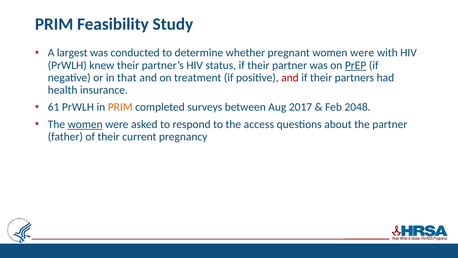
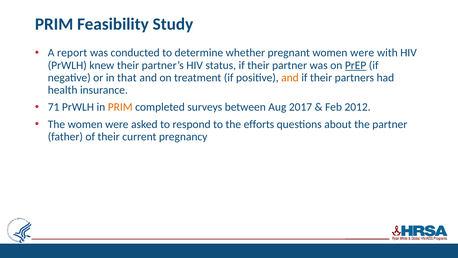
largest: largest -> report (72, 53)
and colour: red -> orange (290, 78)
61: 61 -> 71 (54, 107)
2048: 2048 -> 2012 (358, 107)
women underline: present -> none (85, 124)
access: access -> efforts (259, 124)
